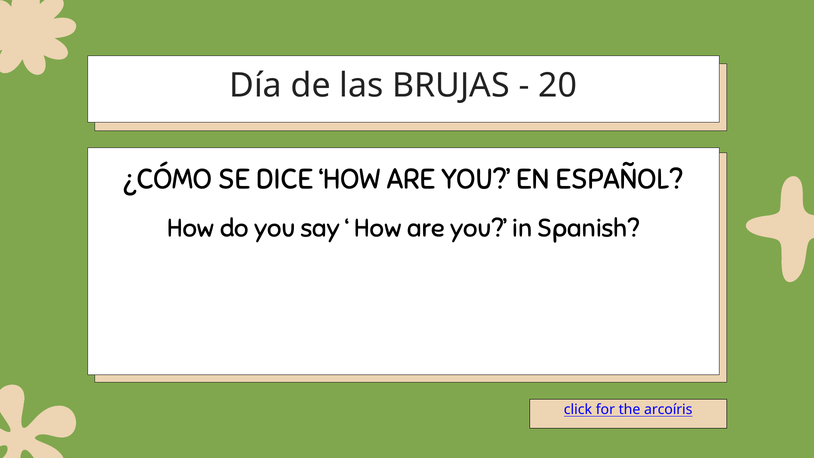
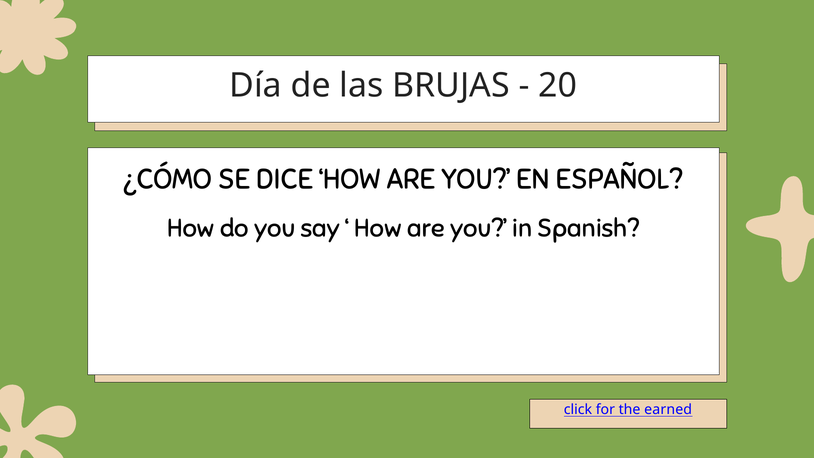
arcoíris: arcoíris -> earned (668, 410)
